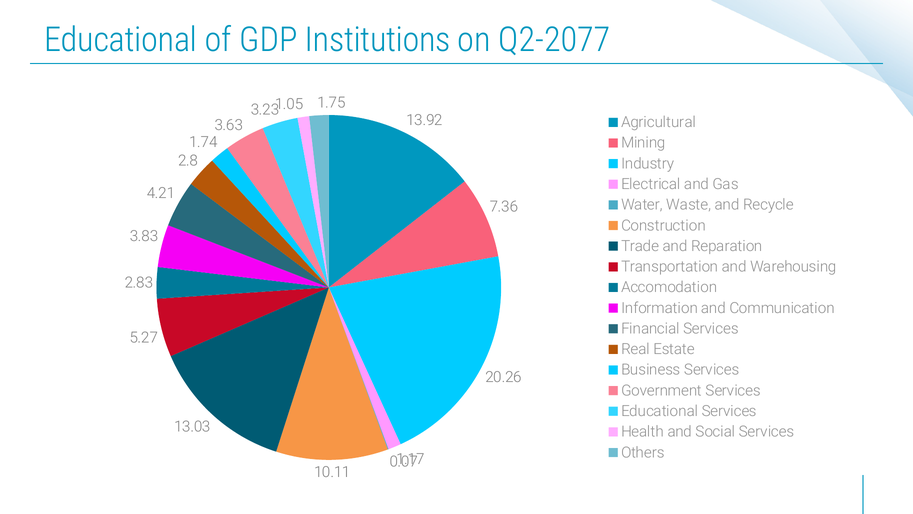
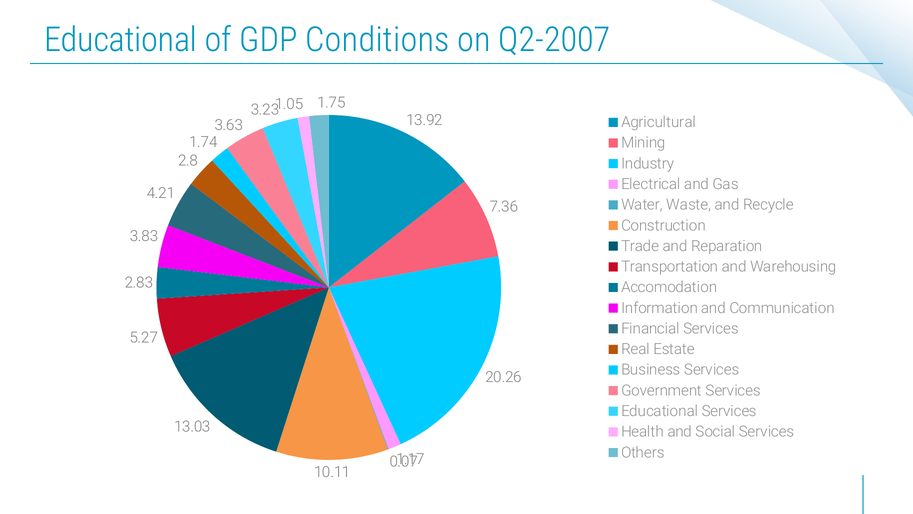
Institutions: Institutions -> Conditions (377, 40)
Q2-2077: Q2-2077 -> Q2-2007 (554, 40)
